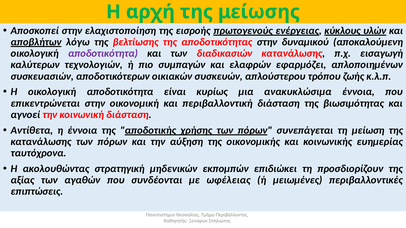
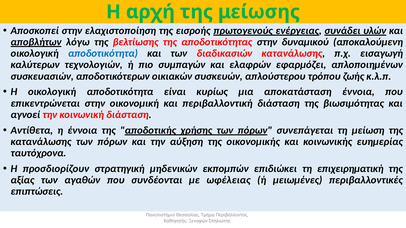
κύκλους: κύκλους -> συνάδει (342, 31)
αποδοτικότητα colour: purple -> blue (103, 53)
ανακυκλώσιμα: ανακυκλώσιμα -> αποκατάσταση (298, 92)
ακολουθώντας: ακολουθώντας -> προσδιορίζουν (56, 169)
προσδιορίζουν: προσδιορίζουν -> επιχειρηματική (350, 169)
